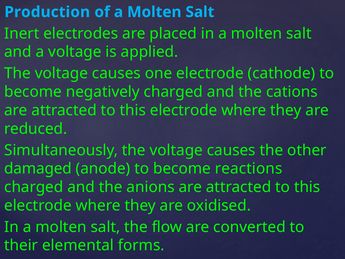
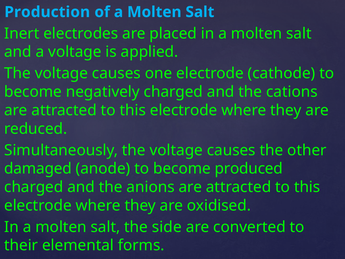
reactions: reactions -> produced (249, 168)
flow: flow -> side (167, 227)
